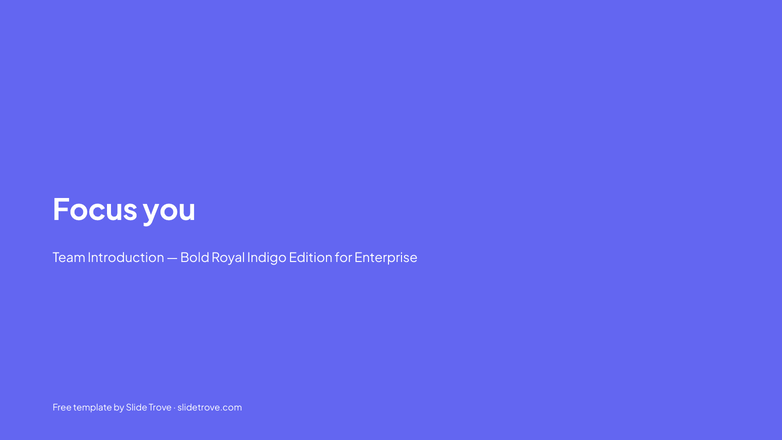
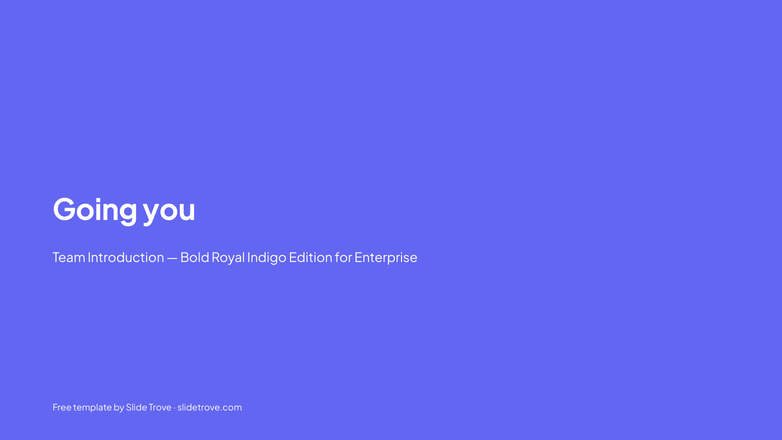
Focus: Focus -> Going (95, 210)
